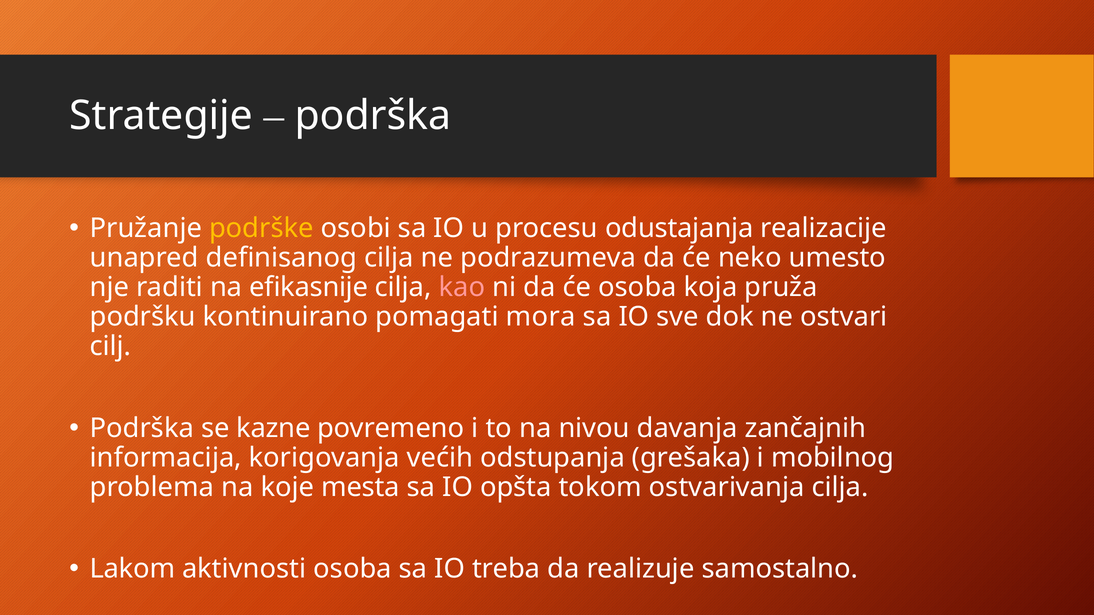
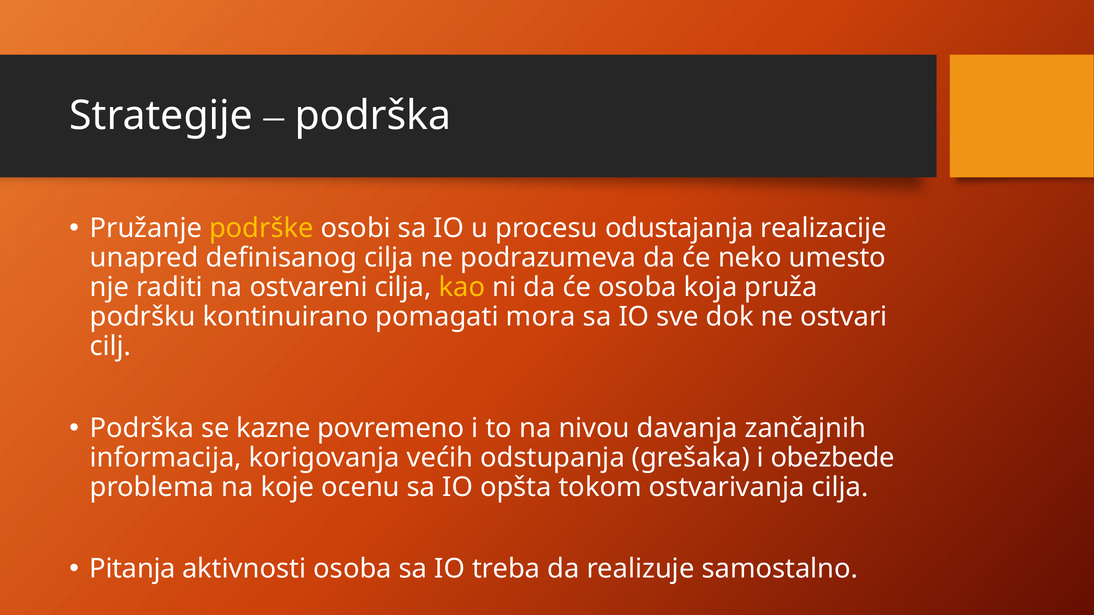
efikasnije: efikasnije -> ostvareni (309, 287)
kao colour: pink -> yellow (462, 287)
mobilnog: mobilnog -> obezbede (833, 458)
mesta: mesta -> ocenu (361, 487)
Lakom: Lakom -> Pitanja (133, 569)
